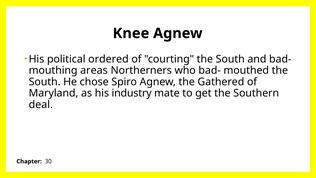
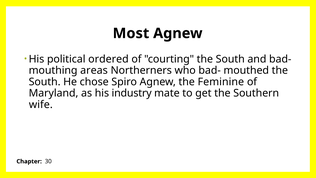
Knee: Knee -> Most (131, 33)
Gathered: Gathered -> Feminine (221, 82)
deal: deal -> wife (41, 104)
